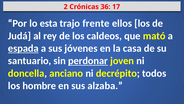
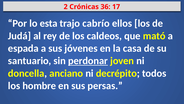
frente: frente -> cabrío (96, 23)
espada underline: present -> none (23, 48)
alzaba: alzaba -> persas (105, 85)
